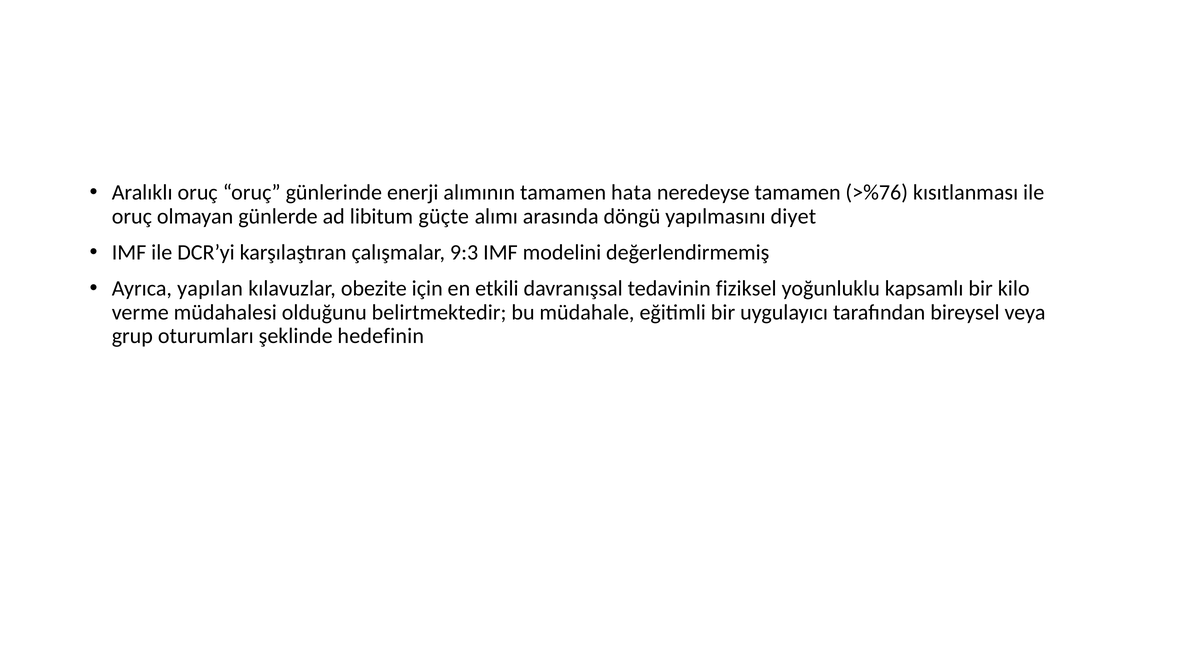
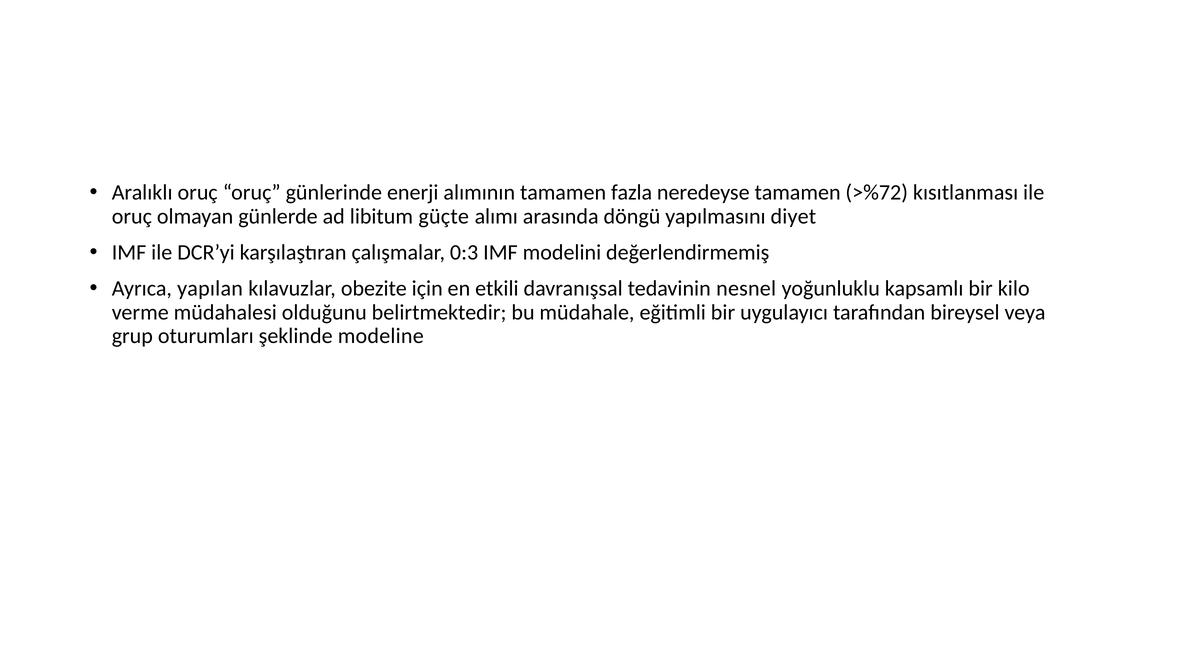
hata: hata -> fazla (632, 192)
>%76: >%76 -> >%72 (877, 192)
9:3: 9:3 -> 0:3 (464, 252)
fiziksel: fiziksel -> nesnel (746, 289)
hedefinin: hedefinin -> modeline (381, 336)
